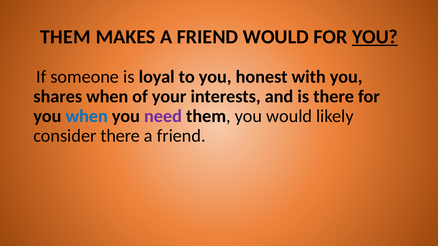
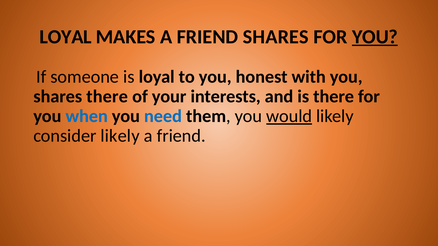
THEM: THEM -> LOYAL (66, 37)
FRIEND WOULD: WOULD -> SHARES (276, 37)
shares when: when -> there (107, 97)
need colour: purple -> blue (163, 116)
would underline: none -> present (289, 116)
consider there: there -> likely (120, 136)
